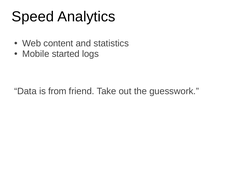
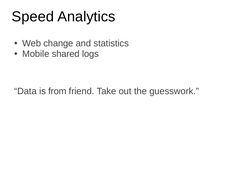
content: content -> change (58, 43)
started: started -> shared (66, 54)
